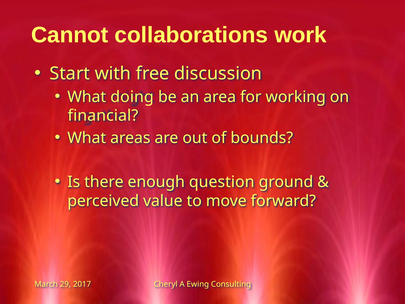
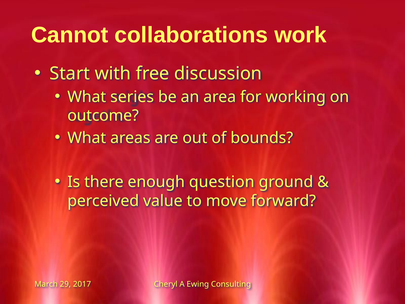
doing: doing -> series (132, 97)
financial: financial -> outcome (103, 116)
